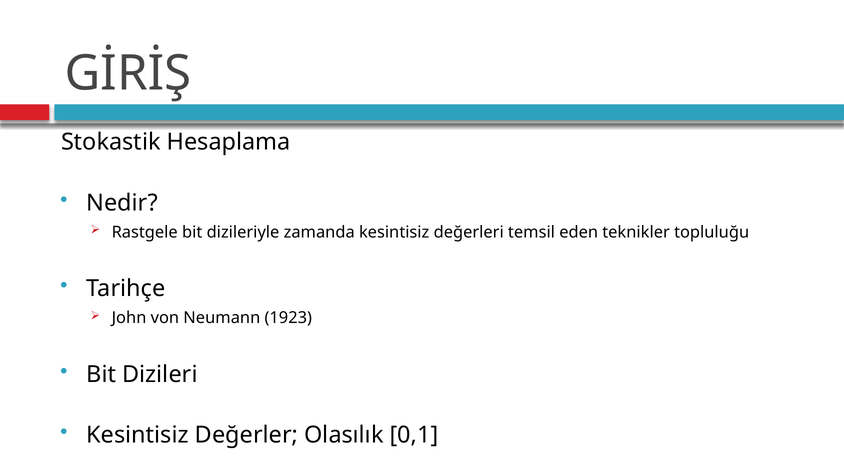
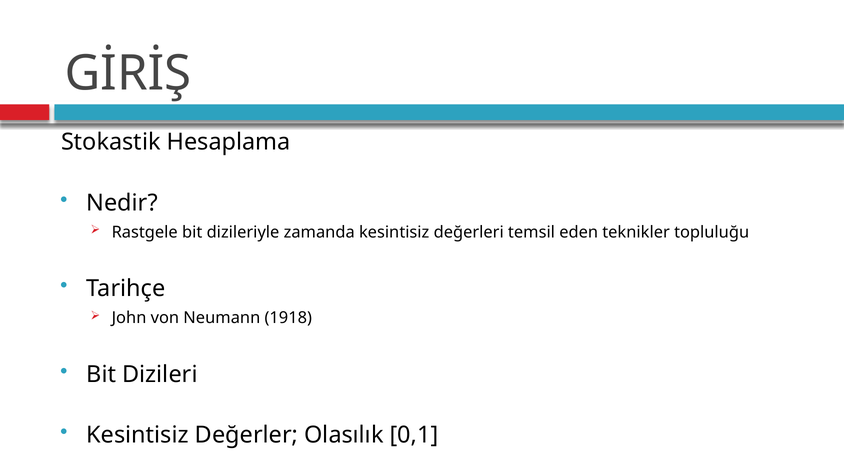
1923: 1923 -> 1918 (288, 318)
